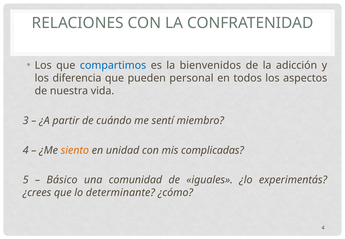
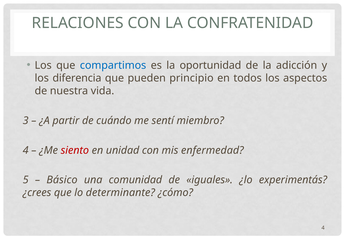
bienvenidos: bienvenidos -> oportunidad (210, 65)
personal: personal -> principio (191, 78)
siento colour: orange -> red (75, 150)
complicadas: complicadas -> enfermedad (212, 150)
